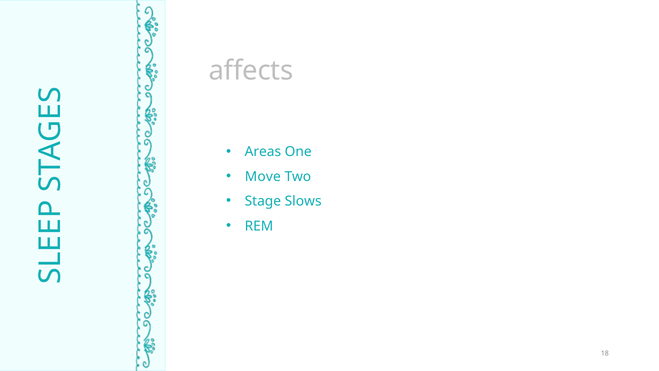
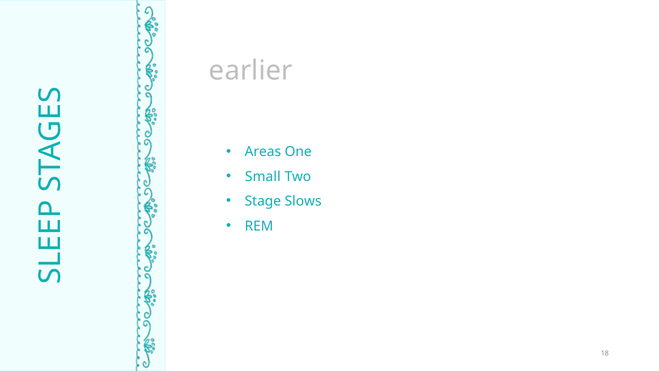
affects: affects -> earlier (251, 71)
Move: Move -> Small (263, 176)
